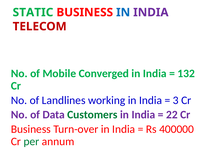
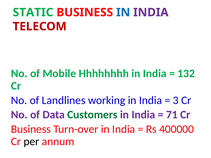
Converged: Converged -> Hhhhhhhh (104, 74)
22: 22 -> 71 (172, 115)
per colour: green -> black (31, 142)
